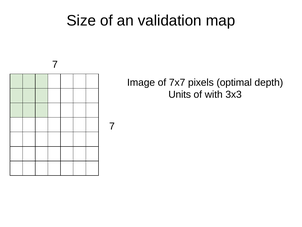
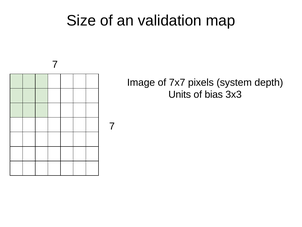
optimal: optimal -> system (234, 82)
with: with -> bias (214, 94)
